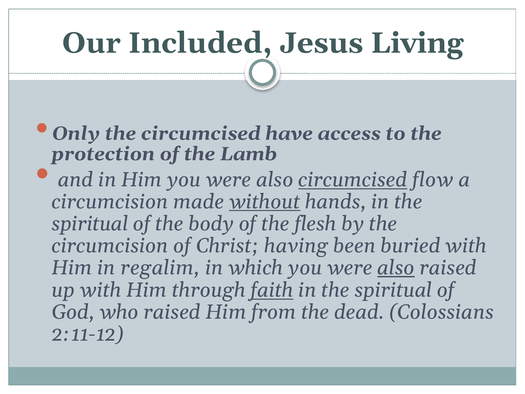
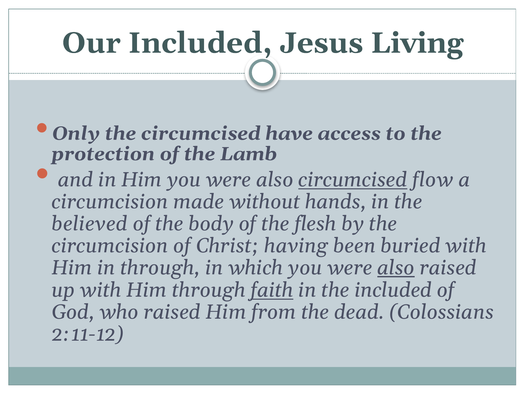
without underline: present -> none (265, 202)
spiritual: spiritual -> believed (90, 224)
in regalim: regalim -> through (160, 268)
faith in the spiritual: spiritual -> included (393, 290)
